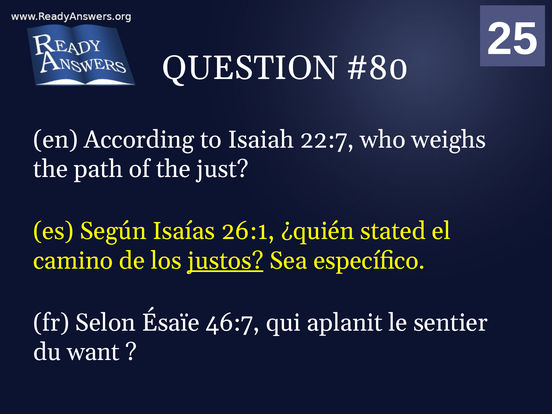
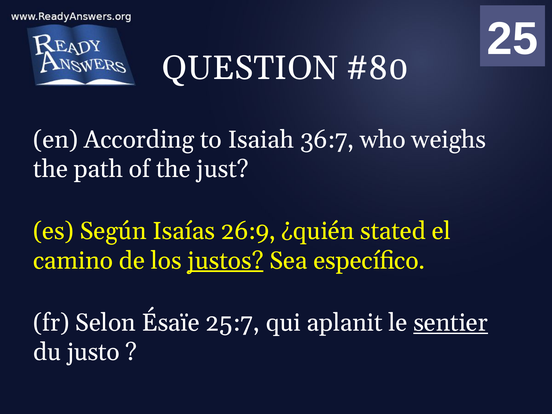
22:7: 22:7 -> 36:7 (327, 140)
26:1: 26:1 -> 26:9 (248, 231)
46:7: 46:7 -> 25:7 (233, 323)
sentier underline: none -> present (451, 323)
want: want -> justo (93, 352)
